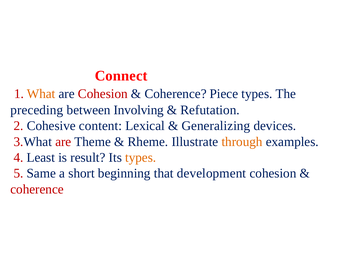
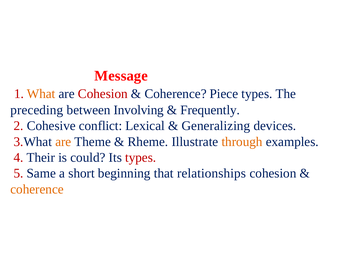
Connect: Connect -> Message (121, 76)
Refutation: Refutation -> Frequently (210, 110)
content: content -> conflict (101, 125)
are colour: red -> orange (63, 141)
Least: Least -> Their (41, 157)
result: result -> could (88, 157)
types colour: orange -> red (141, 157)
development: development -> relationships (212, 173)
coherence colour: red -> orange (37, 189)
